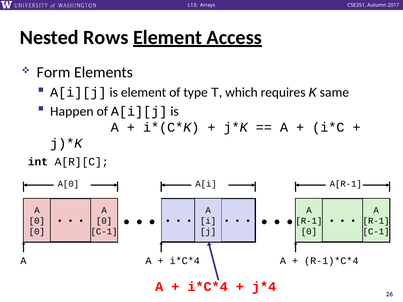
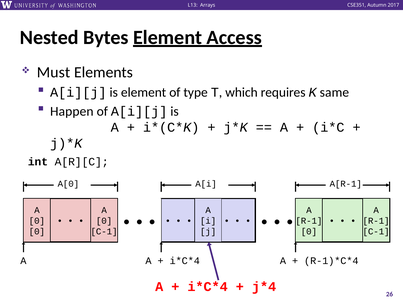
Rows: Rows -> Bytes (106, 37)
Form: Form -> Must (53, 73)
